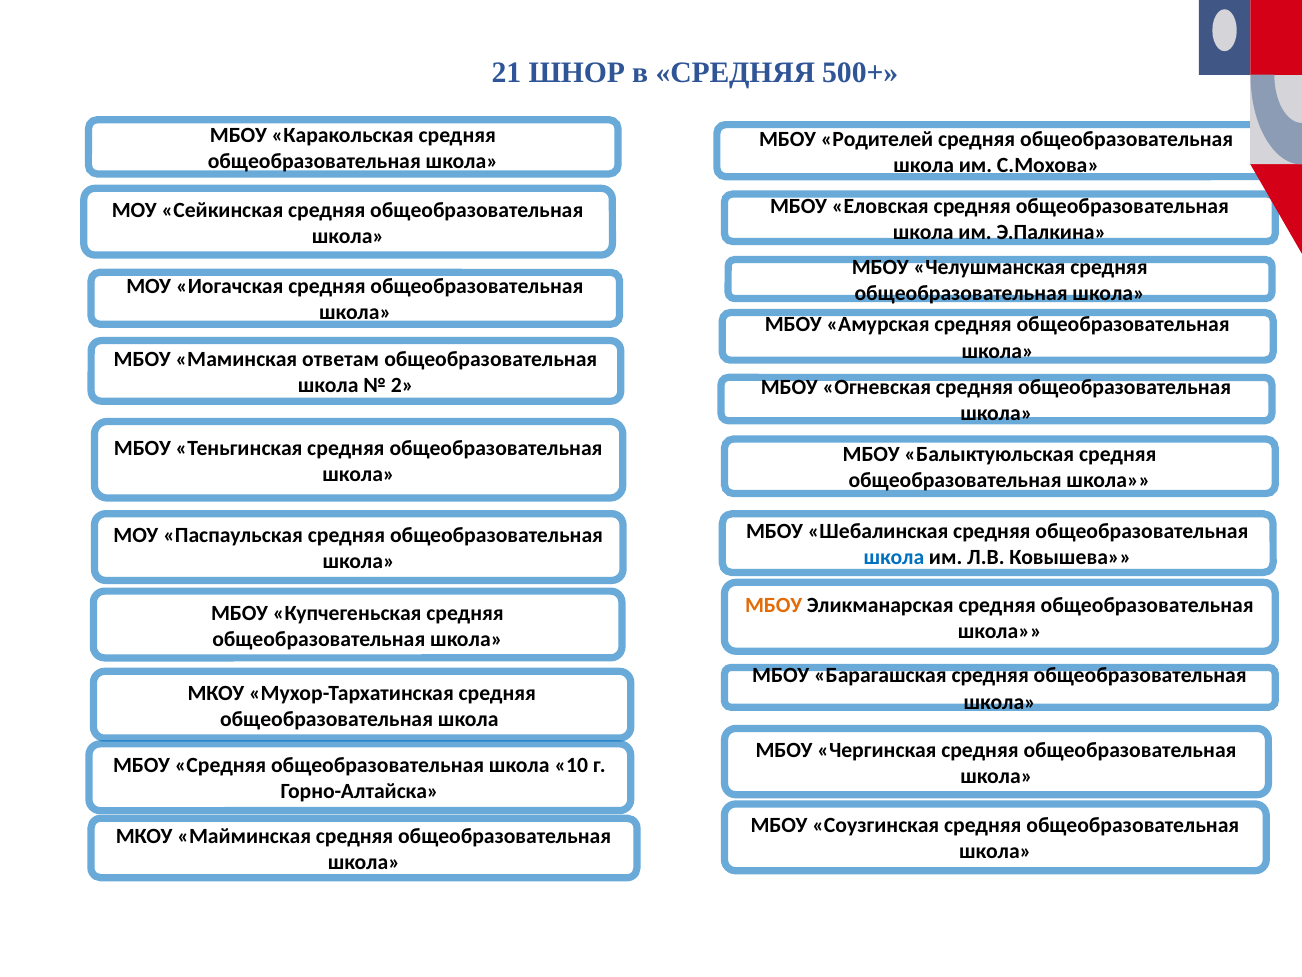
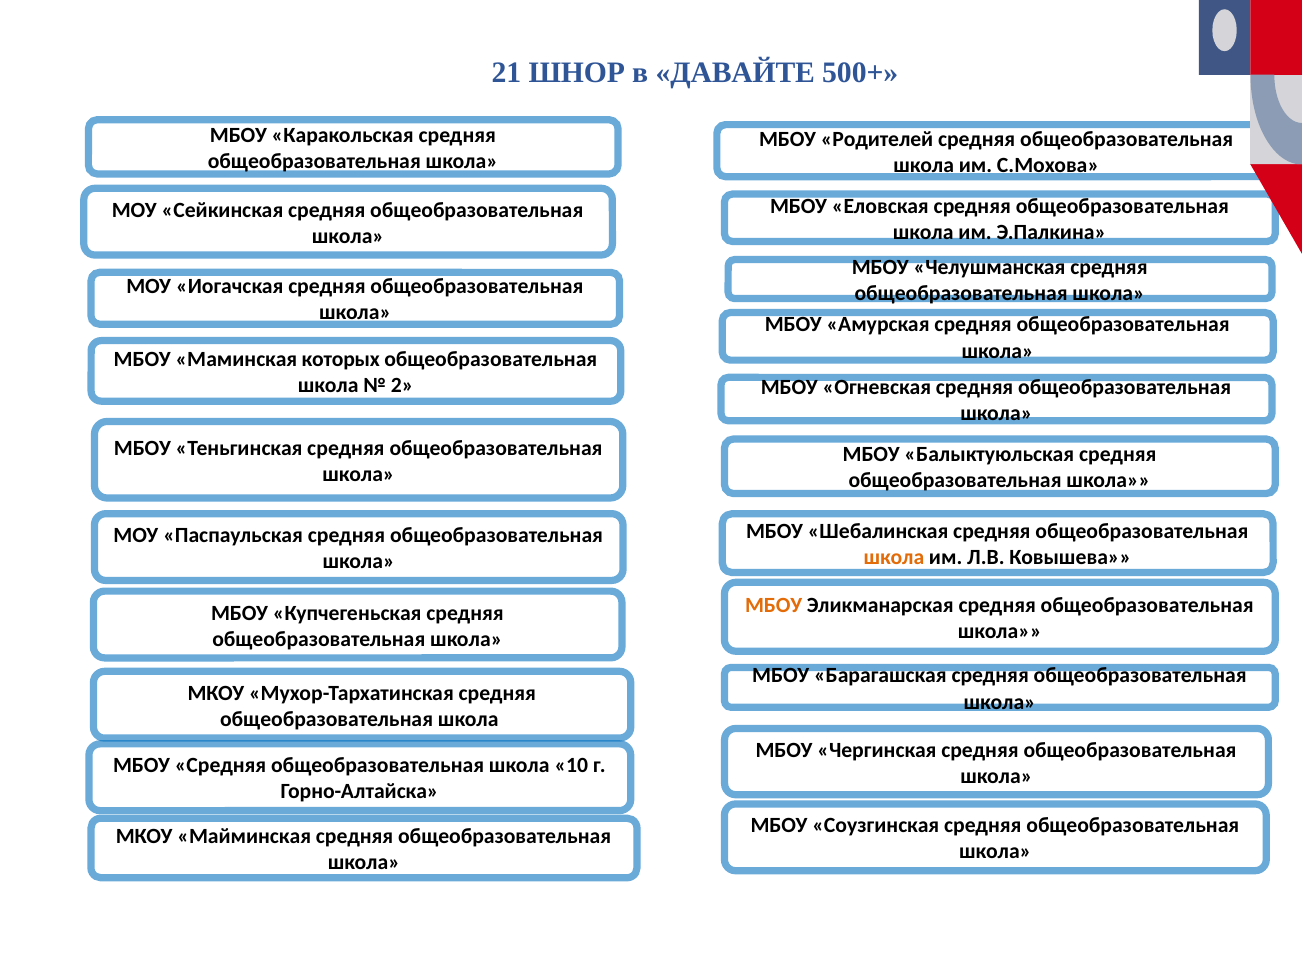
в СРЕДНЯЯ: СРЕДНЯЯ -> ДАВАЙТЕ (735, 73)
ответам: ответам -> которых (341, 359)
школа colour: blue -> orange (894, 557)
